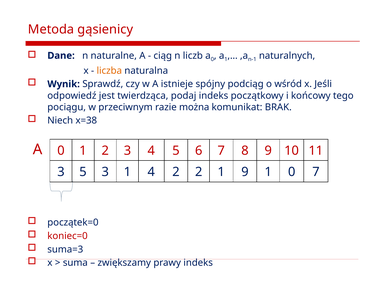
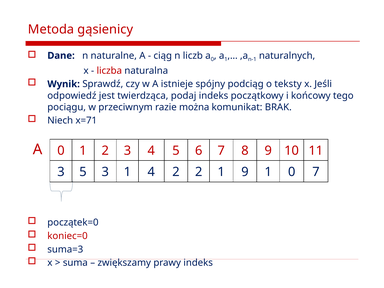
liczba colour: orange -> red (109, 71)
wśród: wśród -> teksty (288, 84)
x=38: x=38 -> x=71 (86, 121)
